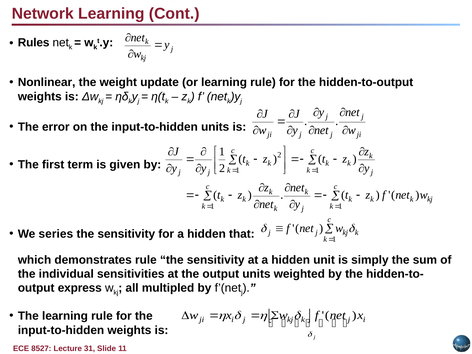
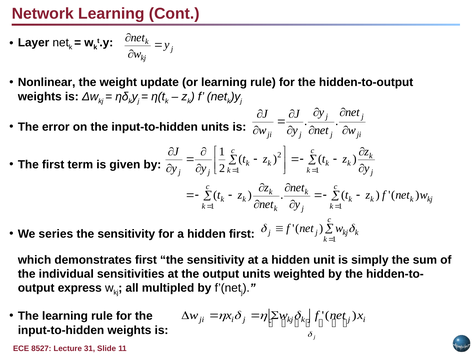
Rules: Rules -> Layer (34, 43)
hidden that: that -> first (242, 234)
demonstrates rule: rule -> first (146, 260)
